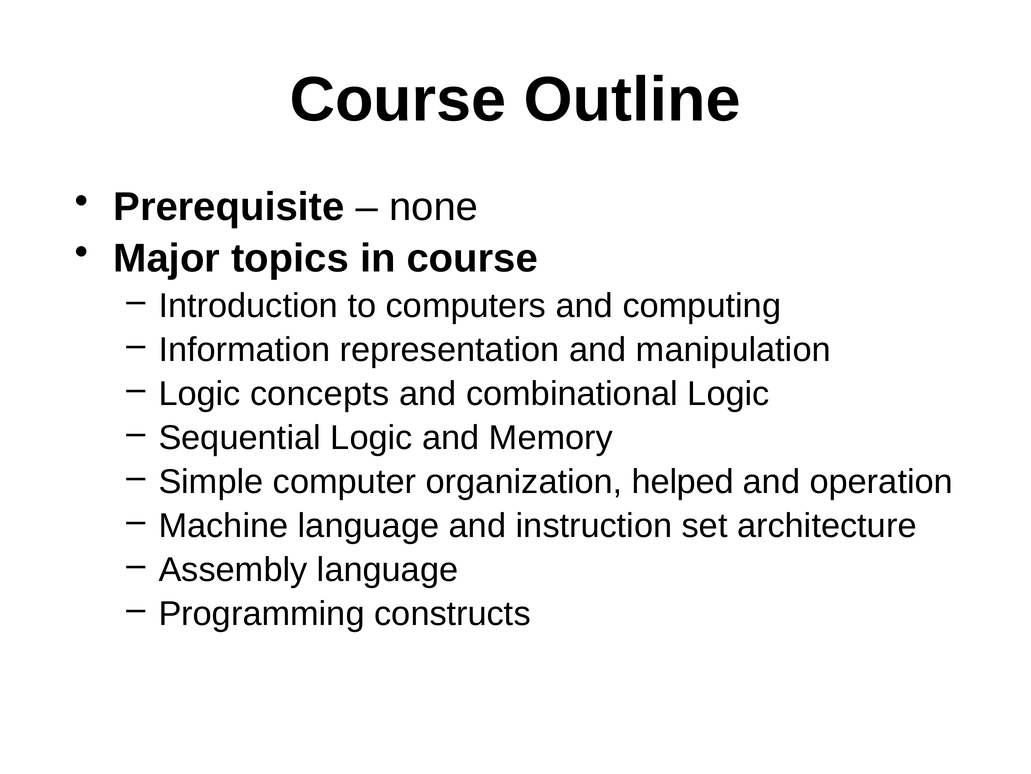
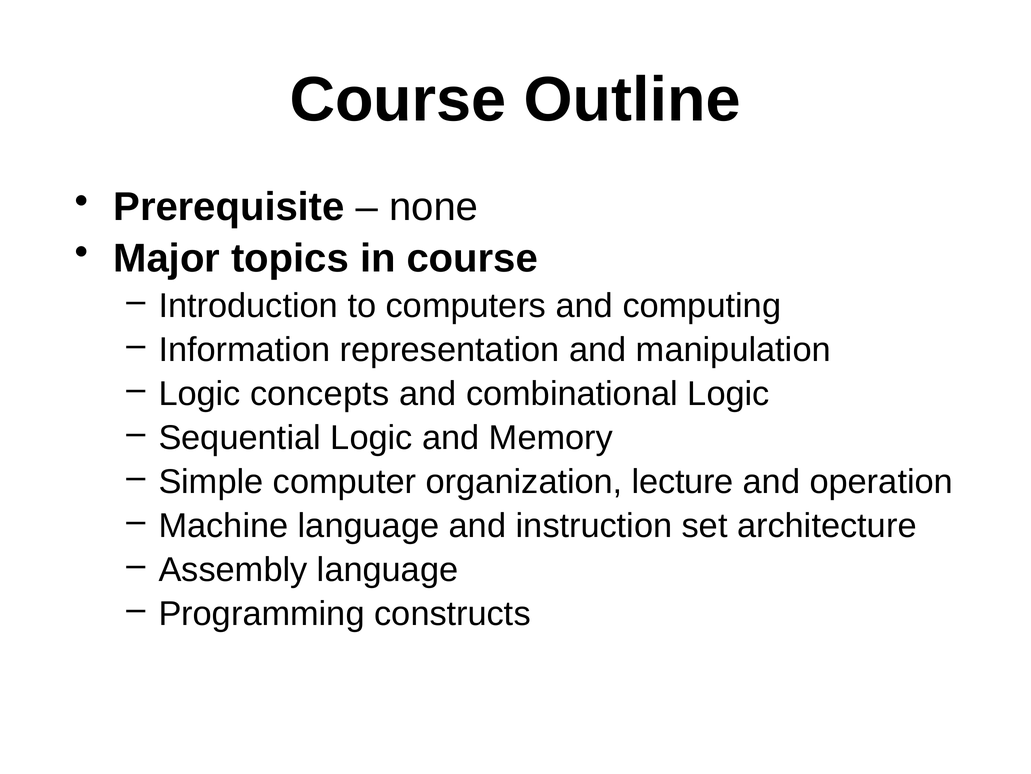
helped: helped -> lecture (683, 481)
